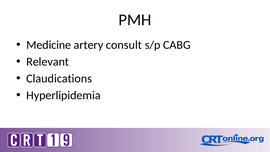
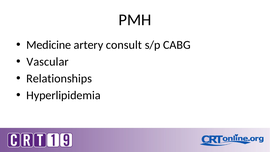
Relevant: Relevant -> Vascular (48, 62)
Claudications: Claudications -> Relationships (59, 78)
